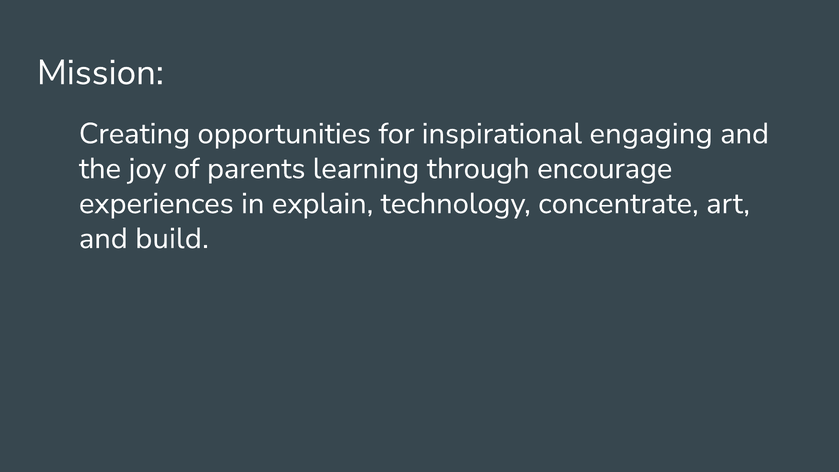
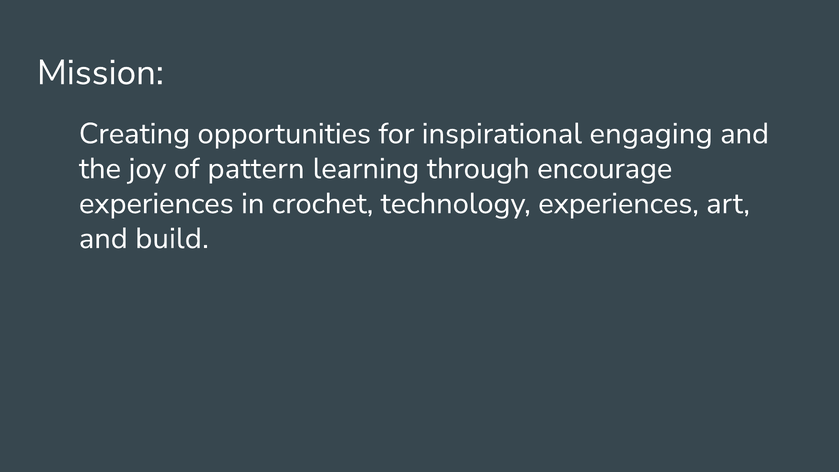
parents: parents -> pattern (256, 169)
explain: explain -> crochet (323, 204)
technology concentrate: concentrate -> experiences (619, 204)
